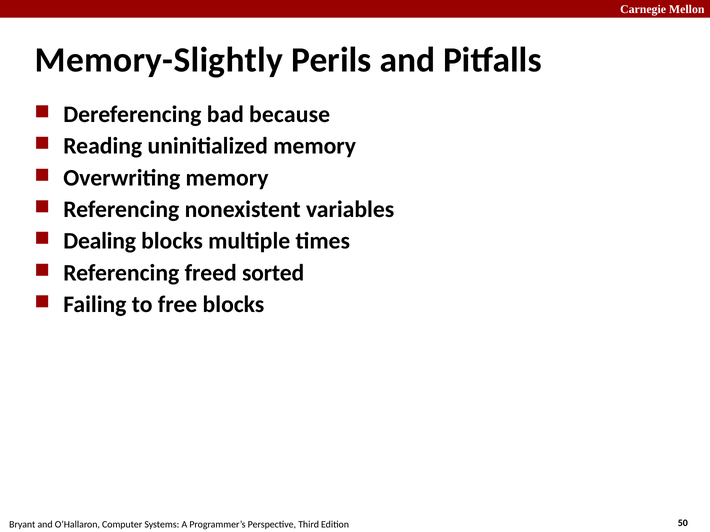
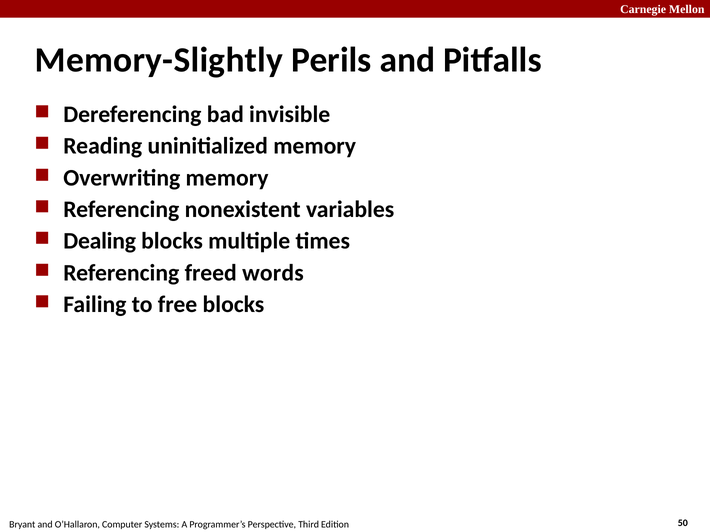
because: because -> invisible (290, 115)
sorted: sorted -> words (273, 273)
